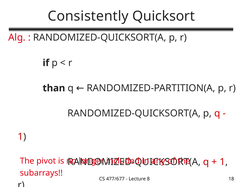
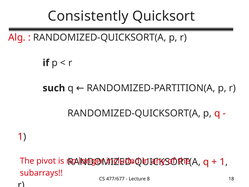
than: than -> such (54, 88)
